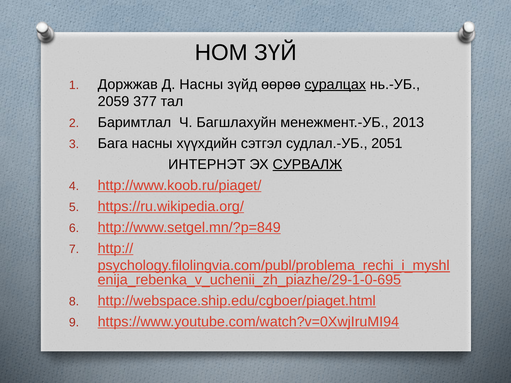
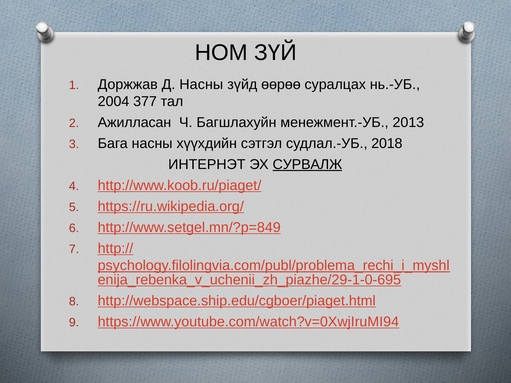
суралцах underline: present -> none (335, 84)
2059: 2059 -> 2004 (114, 101)
Баримтлал: Баримтлал -> Ажилласан (134, 123)
2051: 2051 -> 2018 (387, 144)
